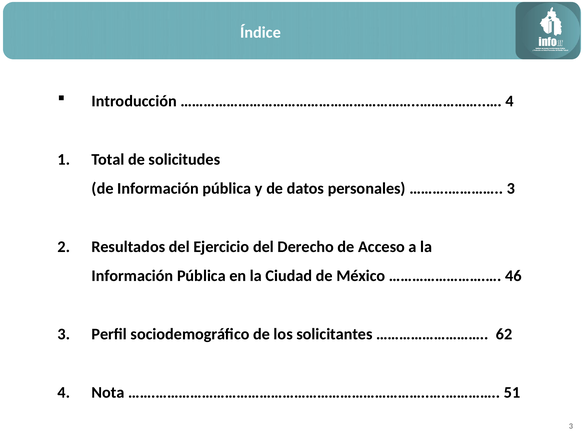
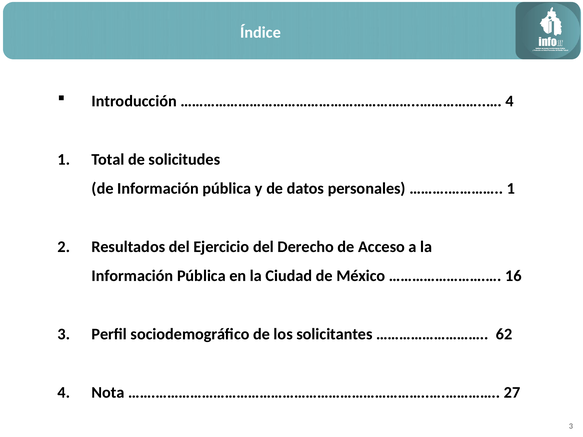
3: 3 -> 1 (511, 189)
46: 46 -> 16 (513, 276)
51: 51 -> 27 (512, 393)
